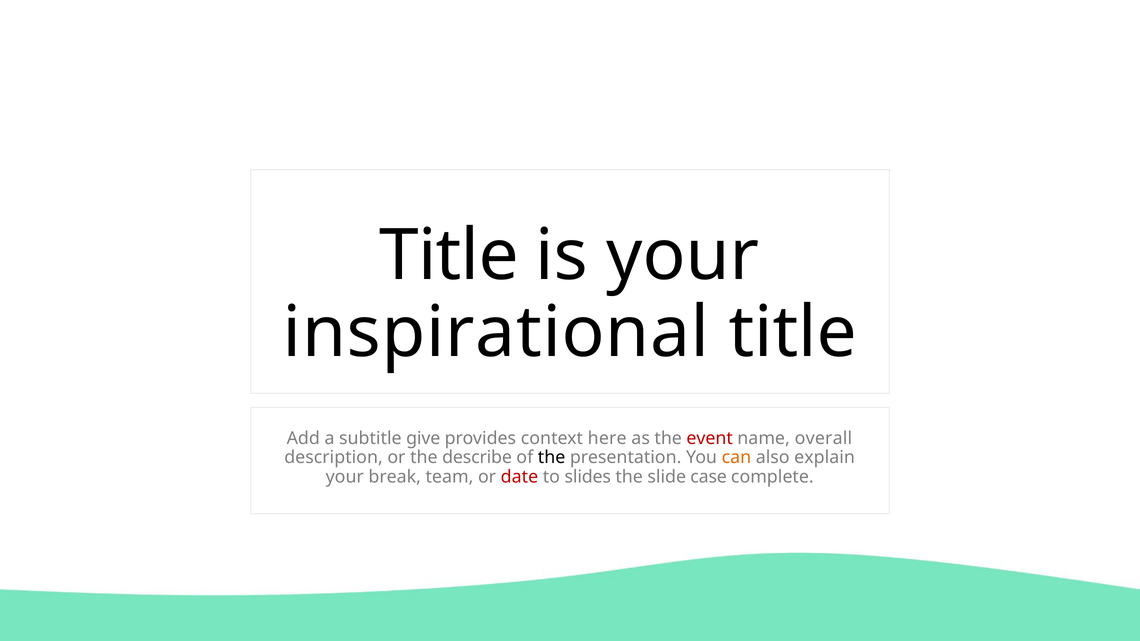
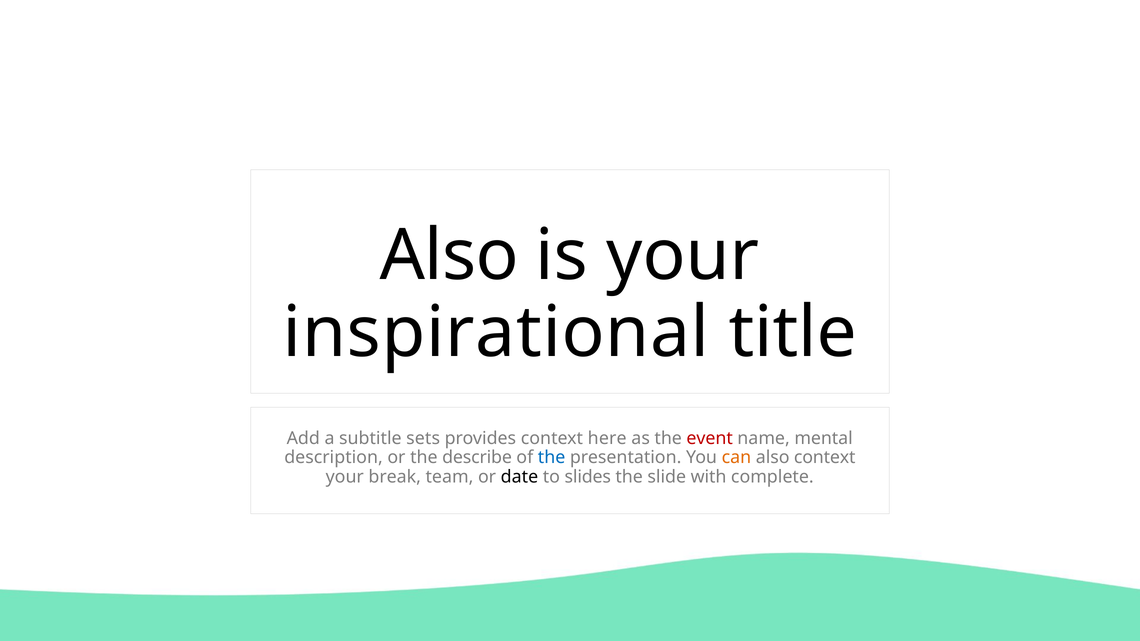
Title: Title -> Also (449, 256)
give: give -> sets (423, 438)
overall: overall -> mental (824, 438)
the colour: black -> blue (552, 458)
also explain: explain -> context (825, 458)
date colour: red -> black (519, 477)
case: case -> with (709, 477)
